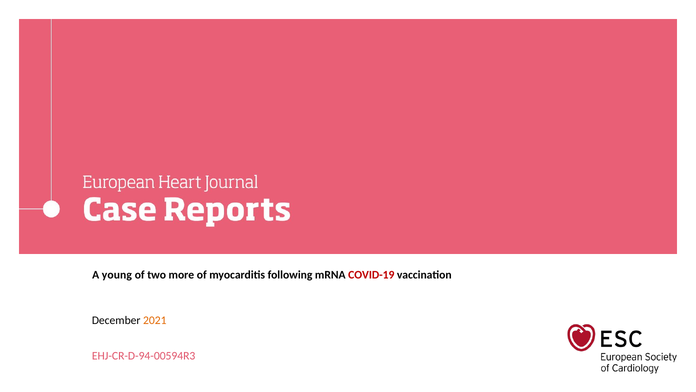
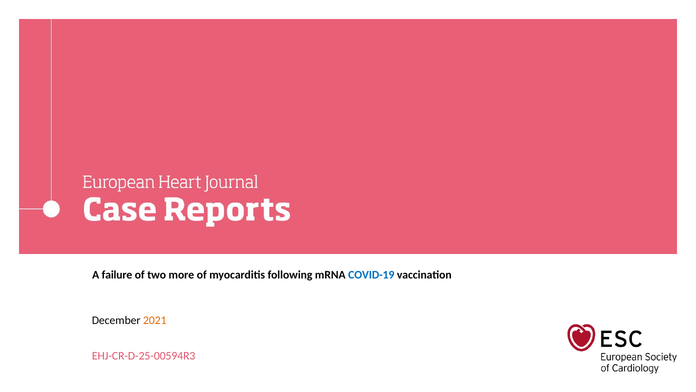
young: young -> failure (117, 275)
COVID-19 colour: red -> blue (371, 275)
EHJ-CR-D-94-00594R3: EHJ-CR-D-94-00594R3 -> EHJ-CR-D-25-00594R3 (144, 355)
